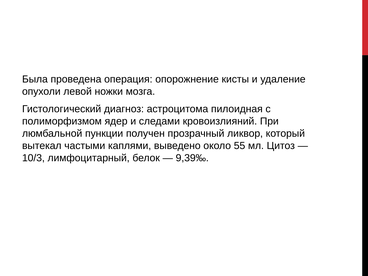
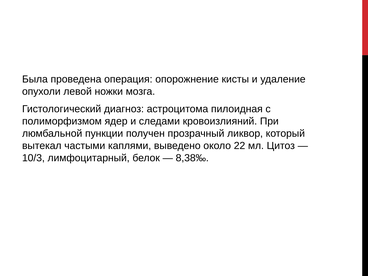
55: 55 -> 22 (240, 146)
9,39‰: 9,39‰ -> 8,38‰ (192, 158)
